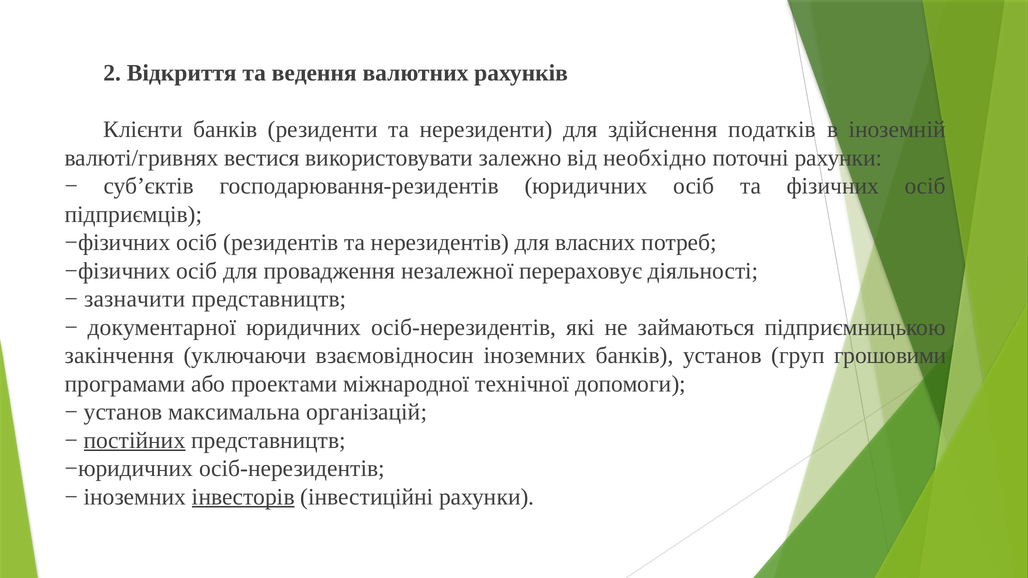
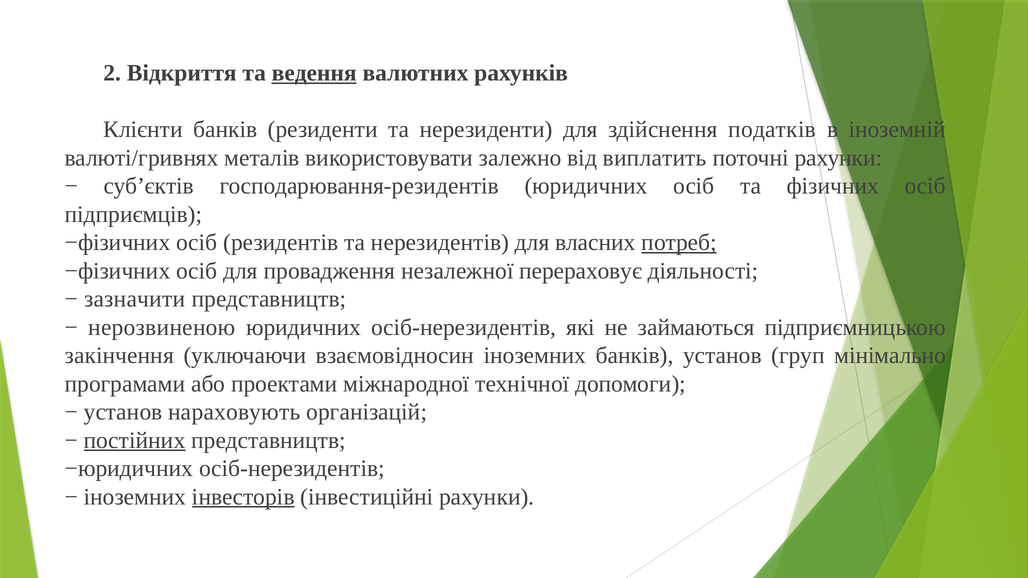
ведення underline: none -> present (314, 73)
вестися: вестися -> металів (262, 158)
необхідно: необхідно -> виплатить (655, 158)
потреб underline: none -> present (679, 243)
документарної: документарної -> нерозвиненою (162, 327)
грошовими: грошовими -> мінімально (890, 356)
максимальна: максимальна -> нараховують (234, 412)
